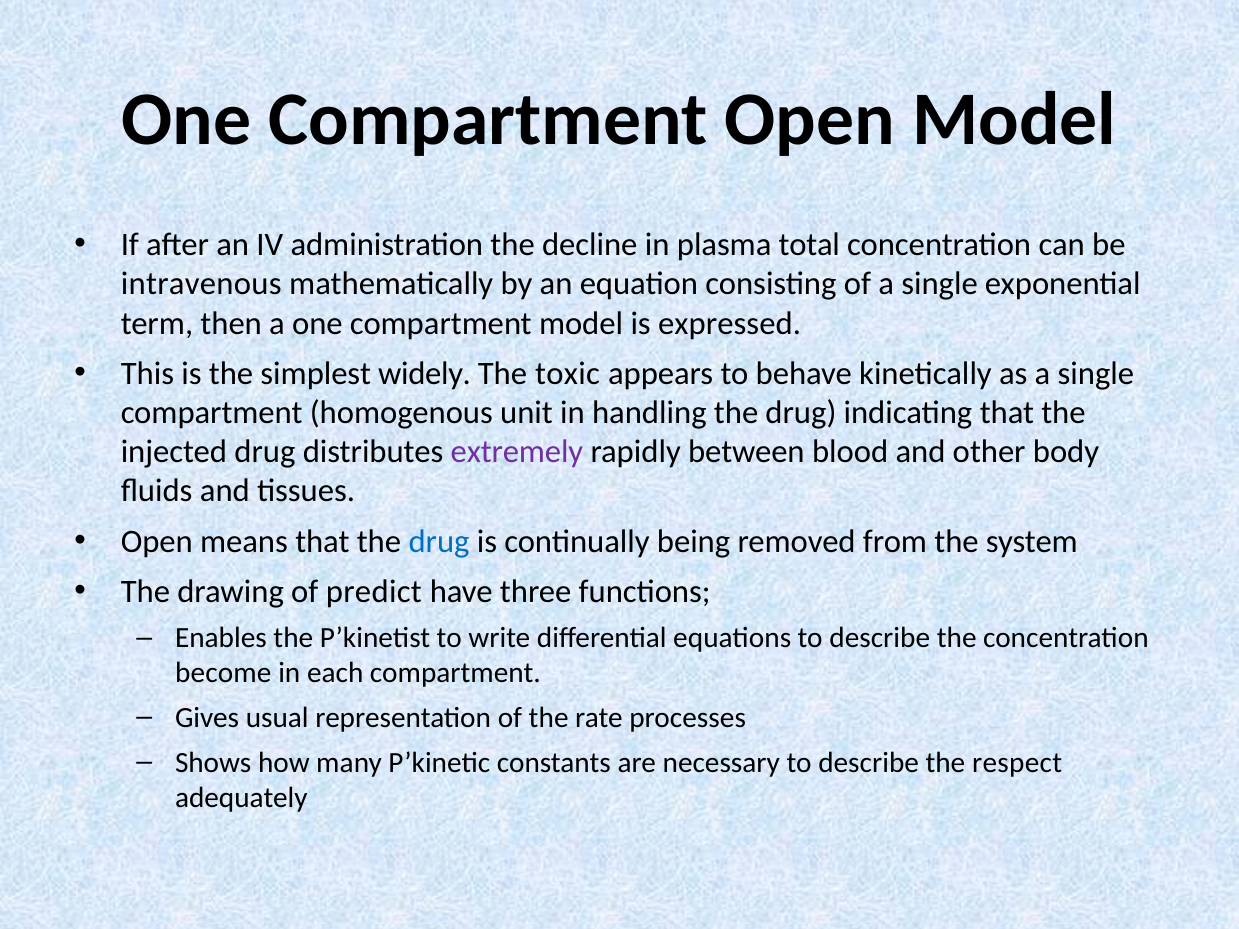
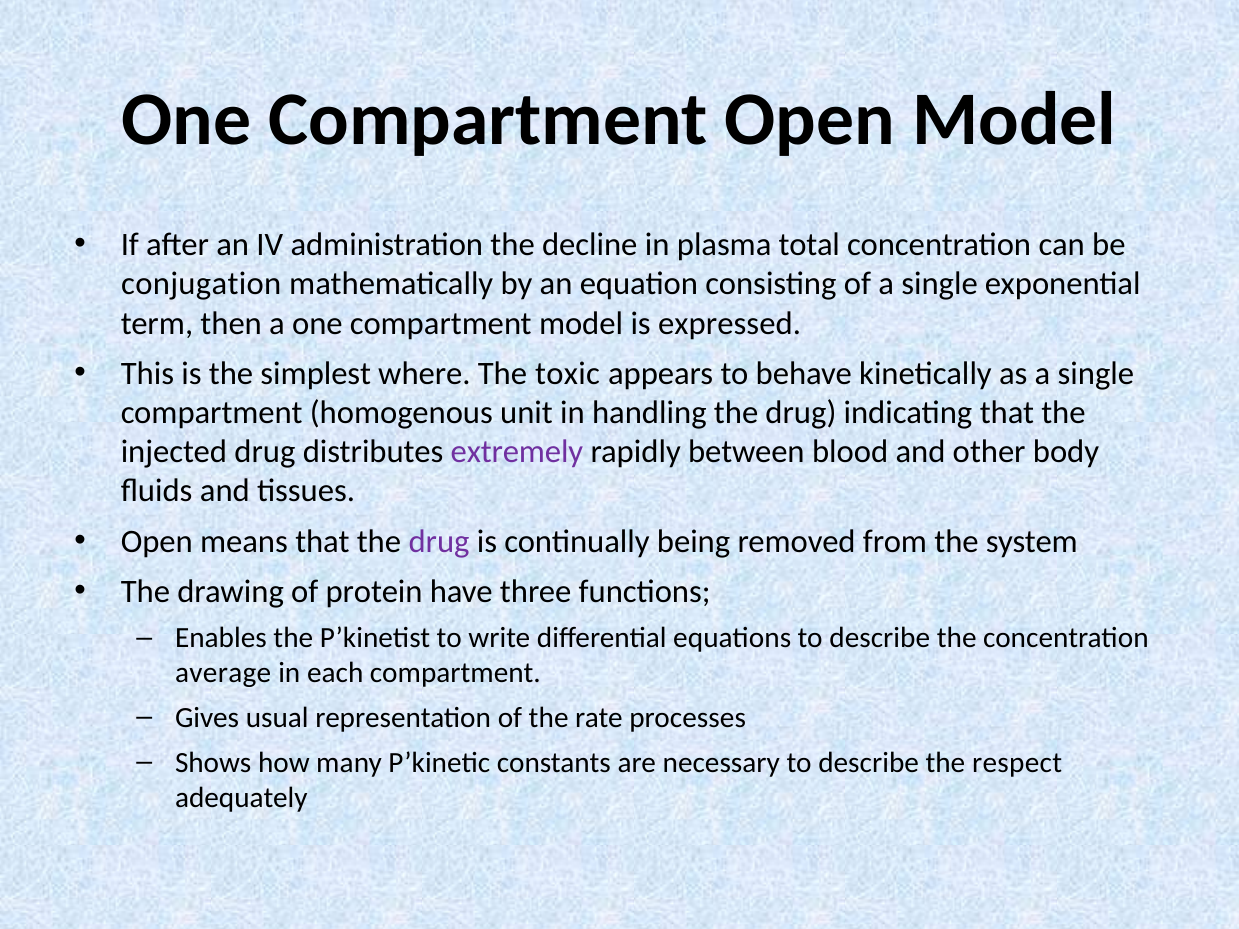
intravenous: intravenous -> conjugation (201, 284)
widely: widely -> where (424, 374)
drug colour: blue -> purple (439, 541)
predict: predict -> protein (374, 592)
become: become -> average (223, 673)
